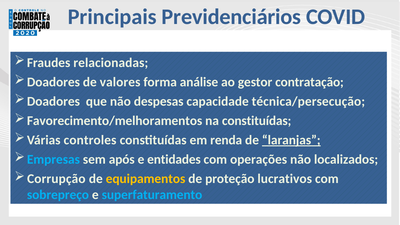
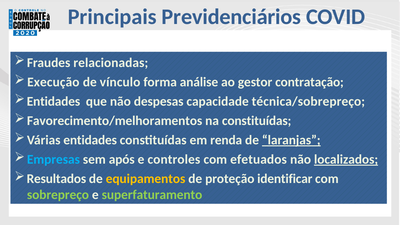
Doadores: Doadores -> Execução (53, 82)
valores: valores -> vínculo (120, 82)
Doadores: Doadores -> Entidades (53, 101)
técnica/persecução: técnica/persecução -> técnica/sobrepreço (308, 101)
Várias controles: controles -> entidades (90, 140)
entidades: entidades -> controles (174, 159)
operações: operações -> efetuados (259, 159)
localizados underline: none -> present (346, 159)
Corrupção: Corrupção -> Resultados (56, 179)
lucrativos: lucrativos -> identificar (285, 179)
sobrepreço colour: light blue -> light green (58, 195)
superfaturamento colour: light blue -> light green (152, 195)
